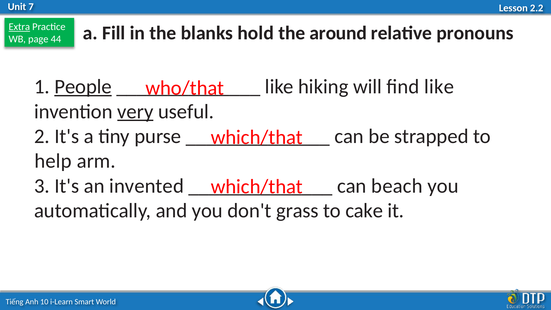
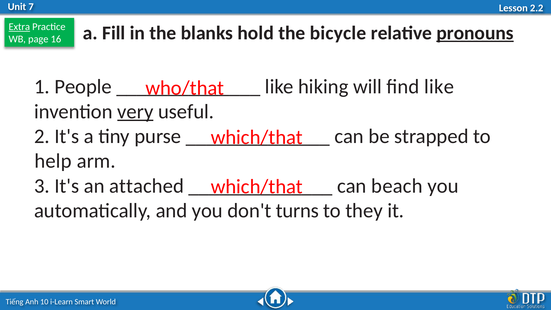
44: 44 -> 16 (56, 39)
around: around -> bicycle (338, 33)
pronouns underline: none -> present (475, 33)
People underline: present -> none (83, 87)
invented: invented -> attached (147, 186)
grass: grass -> turns (297, 211)
cake: cake -> they (364, 211)
